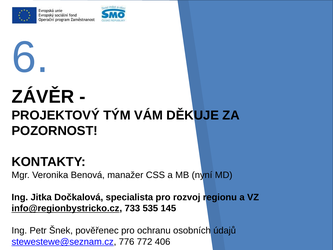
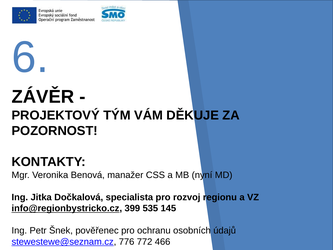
733: 733 -> 399 (132, 208)
406: 406 -> 466 (163, 241)
